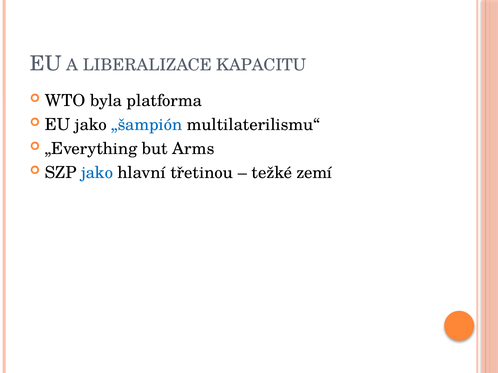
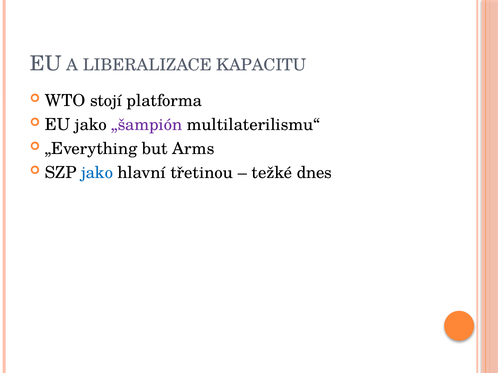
byla: byla -> stojí (106, 101)
„šampión colour: blue -> purple (147, 125)
zemí: zemí -> dnes (314, 173)
